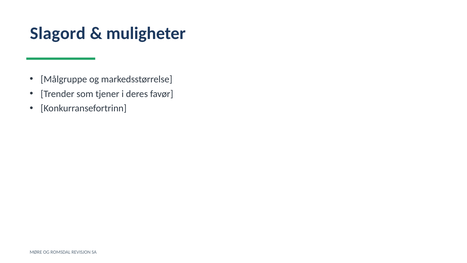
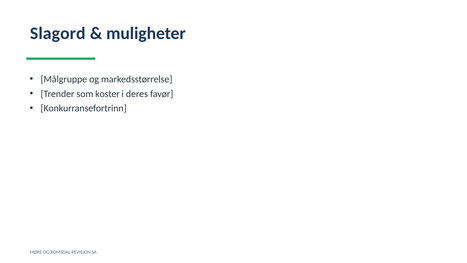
tjener: tjener -> koster (107, 94)
